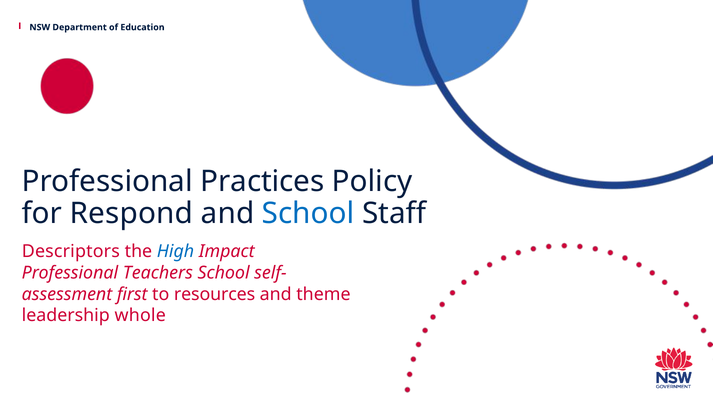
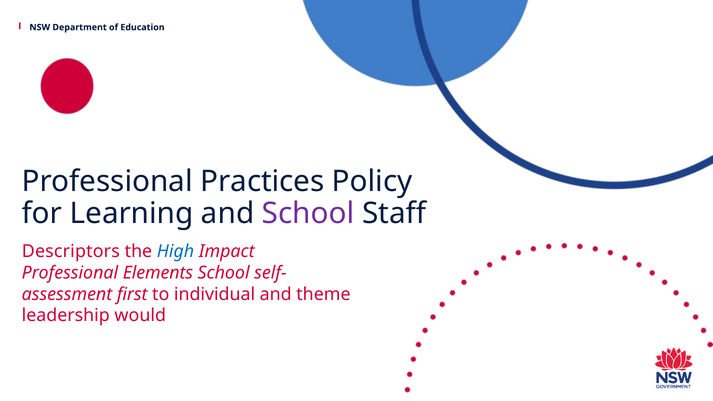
Respond: Respond -> Learning (132, 214)
School colour: blue -> purple (308, 214)
Teachers: Teachers -> Elements (158, 273)
resources: resources -> individual (215, 294)
whole: whole -> would (140, 316)
